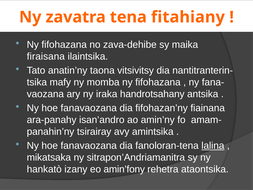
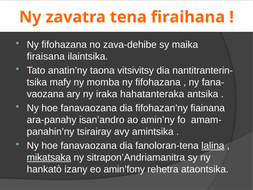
fitahiany: fitahiany -> firaihana (188, 17)
handrotsahany: handrotsahany -> hahatanteraka (152, 94)
mikatsaka underline: none -> present (49, 157)
